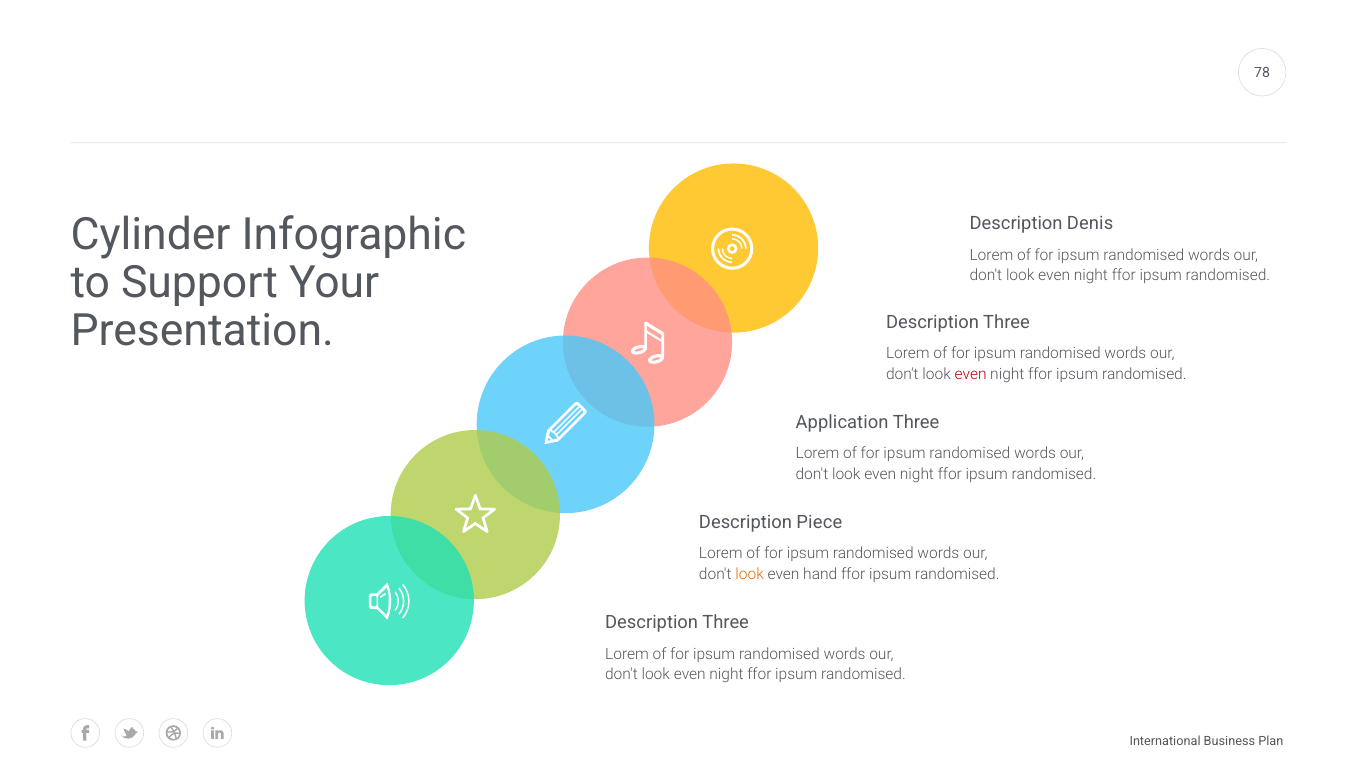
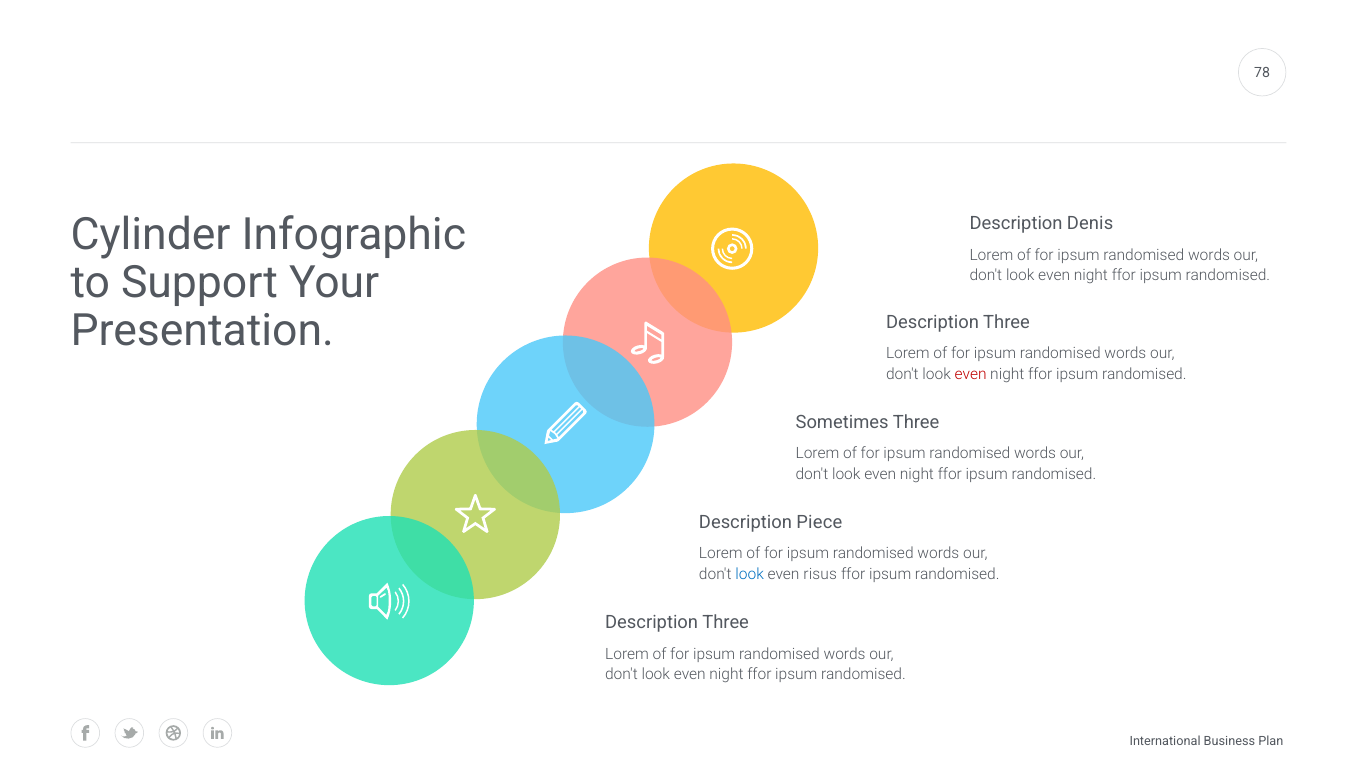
Application: Application -> Sometimes (842, 422)
look colour: orange -> blue (750, 575)
hand: hand -> risus (820, 575)
